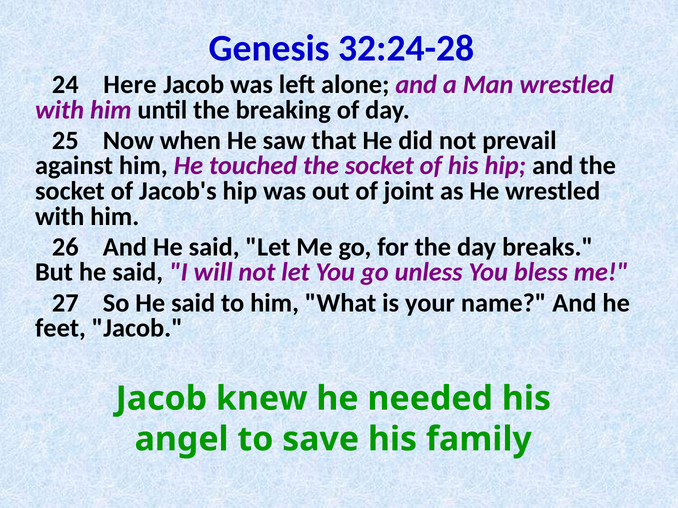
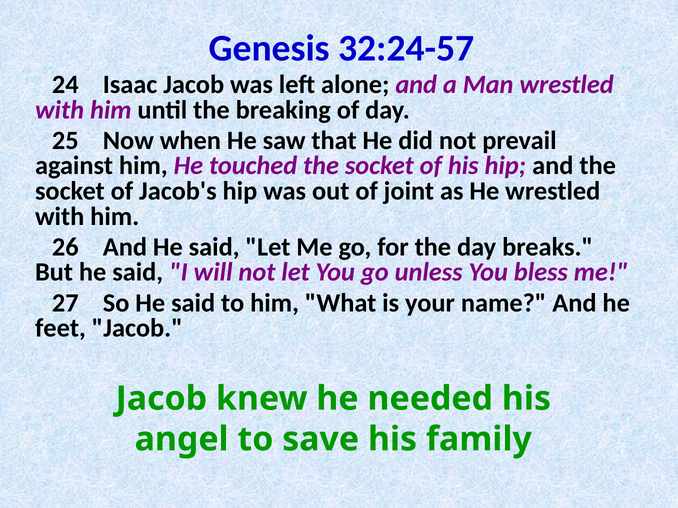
32:24-28: 32:24-28 -> 32:24-57 (406, 48)
Here: Here -> Isaac (130, 85)
